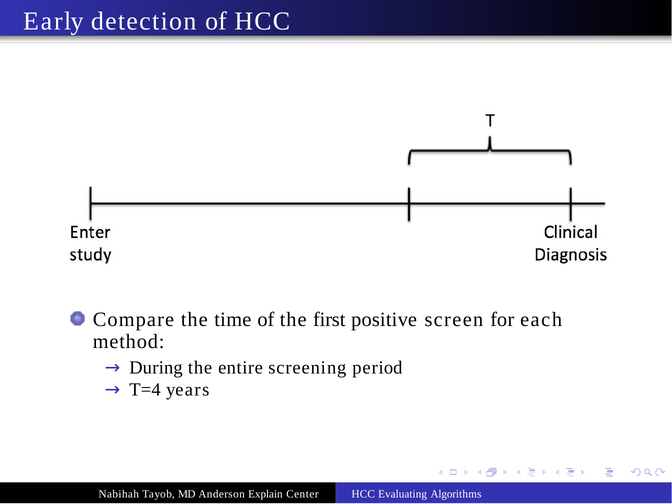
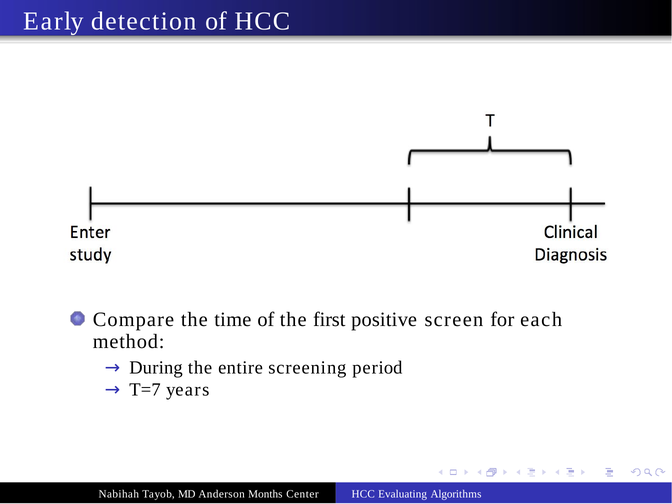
T=4: T=4 -> T=7 (145, 390)
Explain: Explain -> Months (265, 494)
